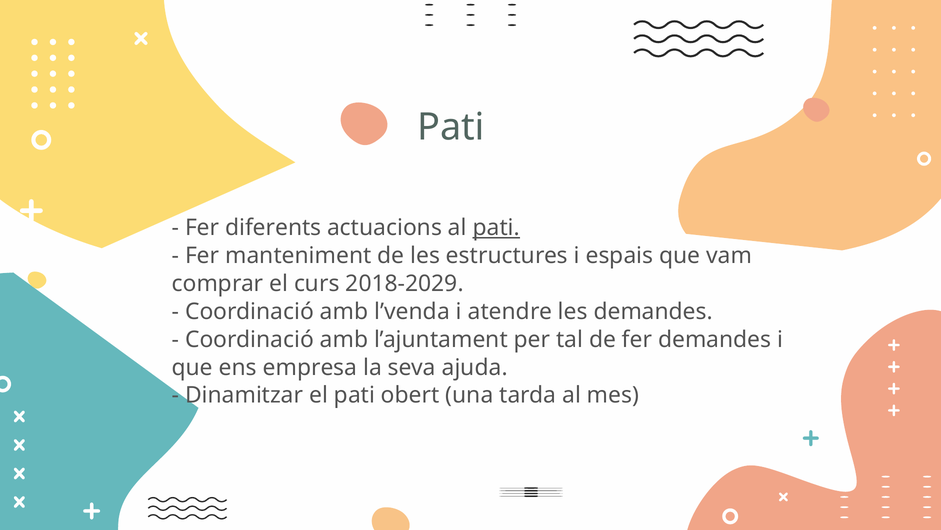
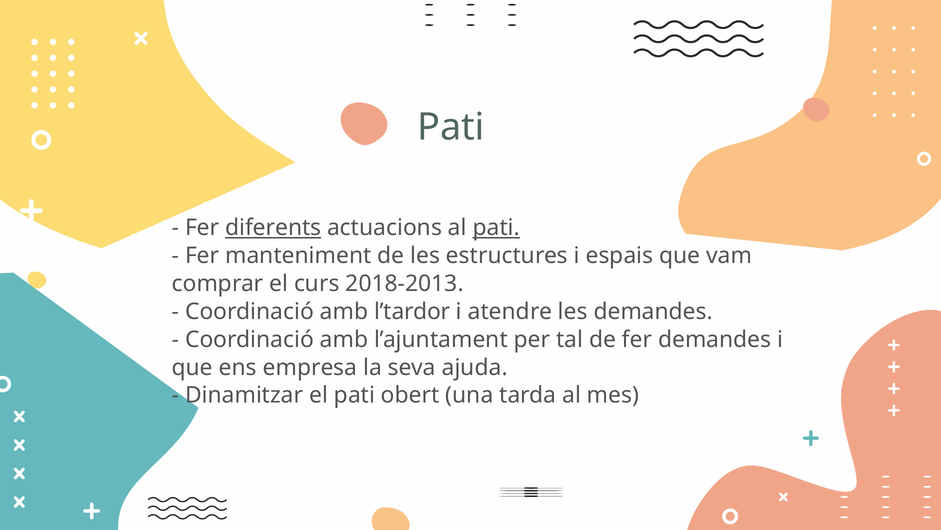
diferents underline: none -> present (273, 228)
2018-2029: 2018-2029 -> 2018-2013 (405, 283)
l’venda: l’venda -> l’tardor (412, 311)
